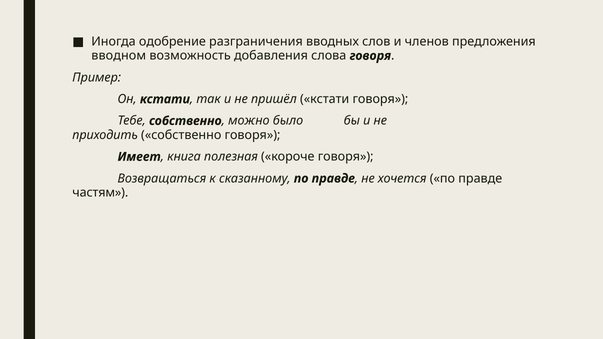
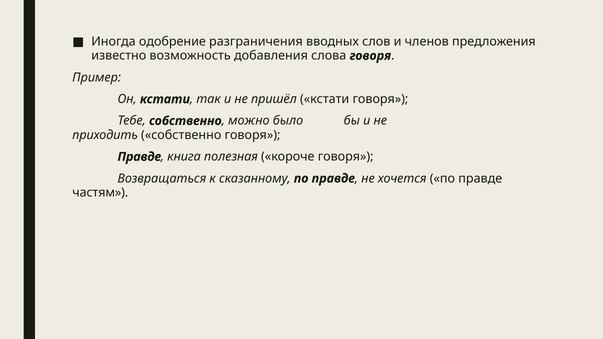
вводном: вводном -> известно (119, 56)
Имеет: Имеет -> Правде (139, 157)
